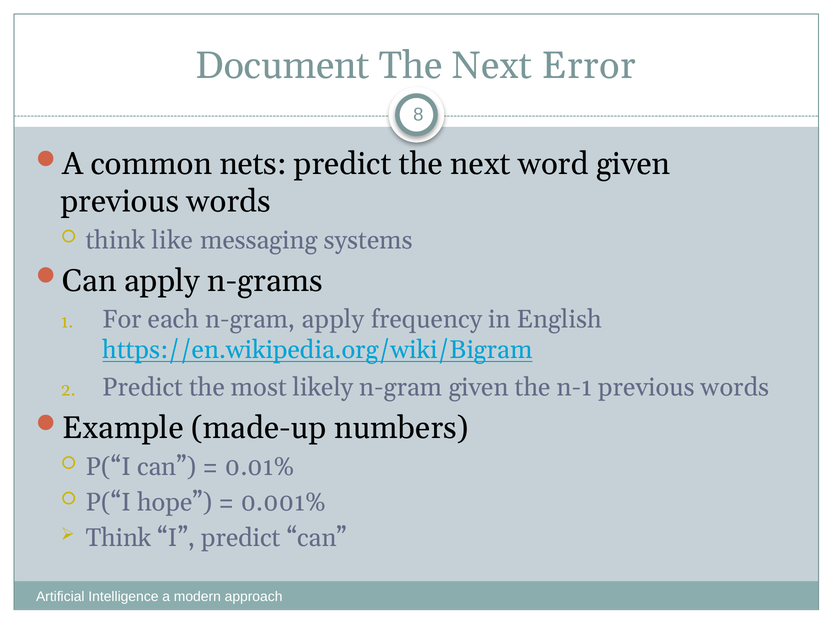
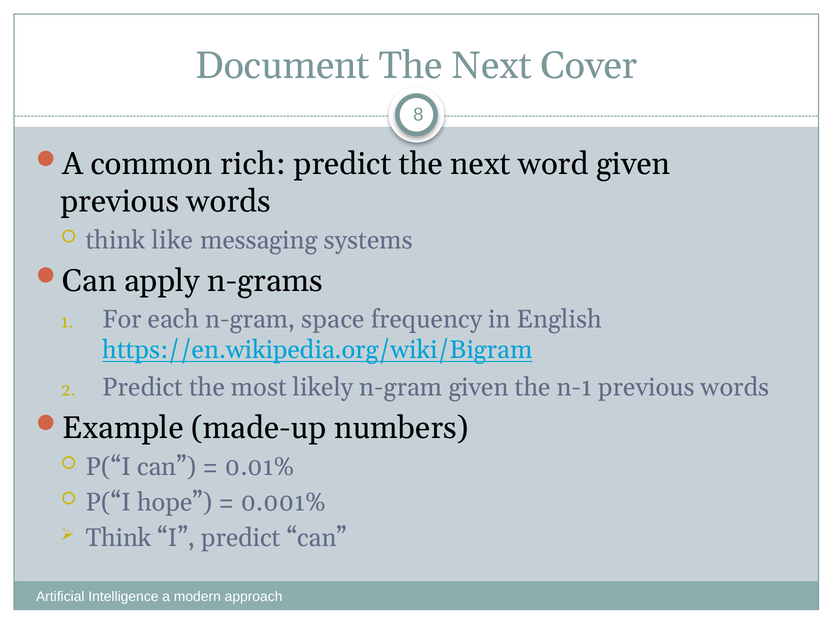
Error: Error -> Cover (589, 66)
nets: nets -> rich (253, 164)
n-gram apply: apply -> space (333, 320)
